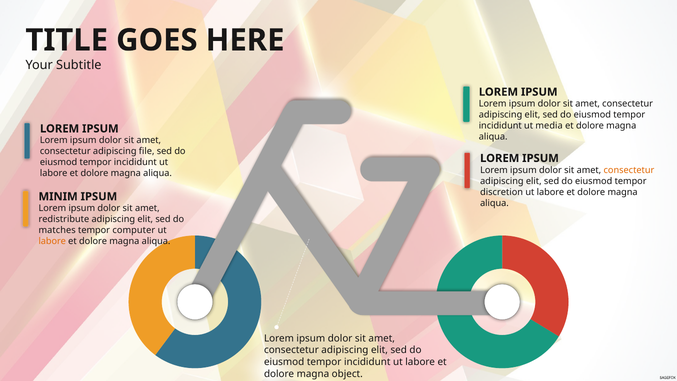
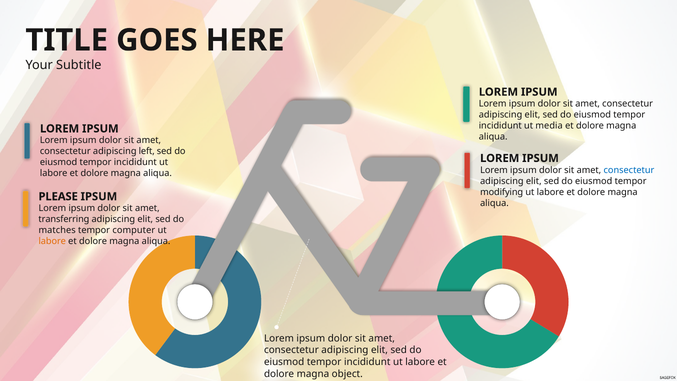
file: file -> left (147, 151)
consectetur colour: orange -> blue (629, 170)
discretion: discretion -> modifying (502, 192)
MINIM: MINIM -> PLEASE (58, 196)
redistribute: redistribute -> transferring (64, 219)
